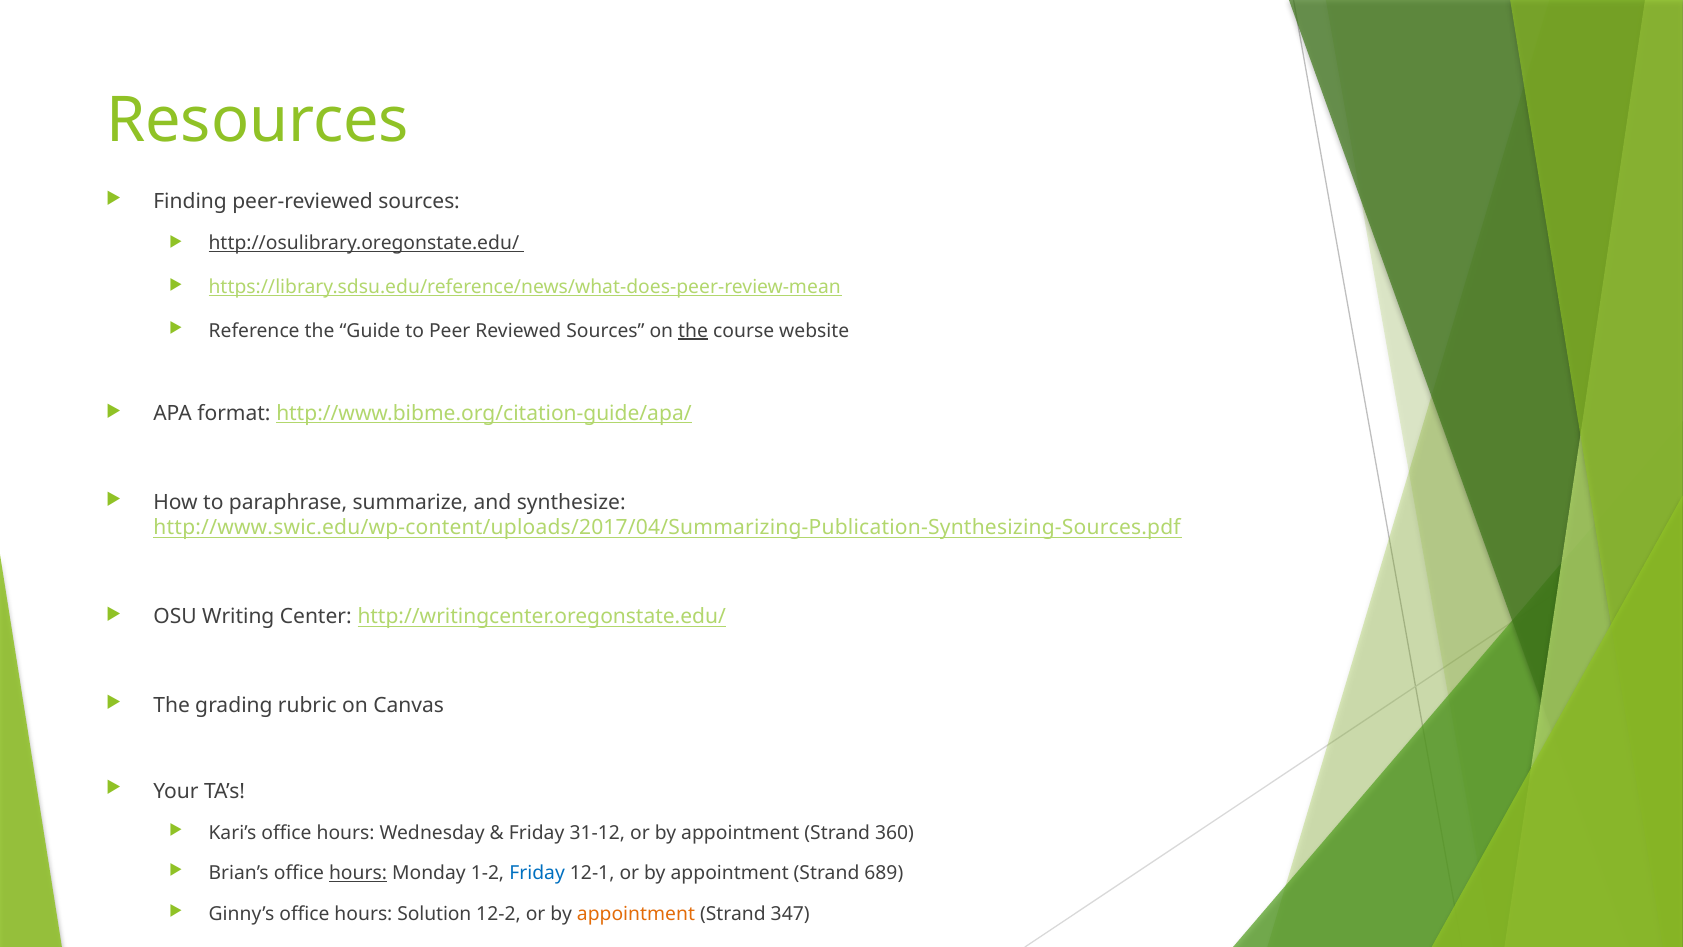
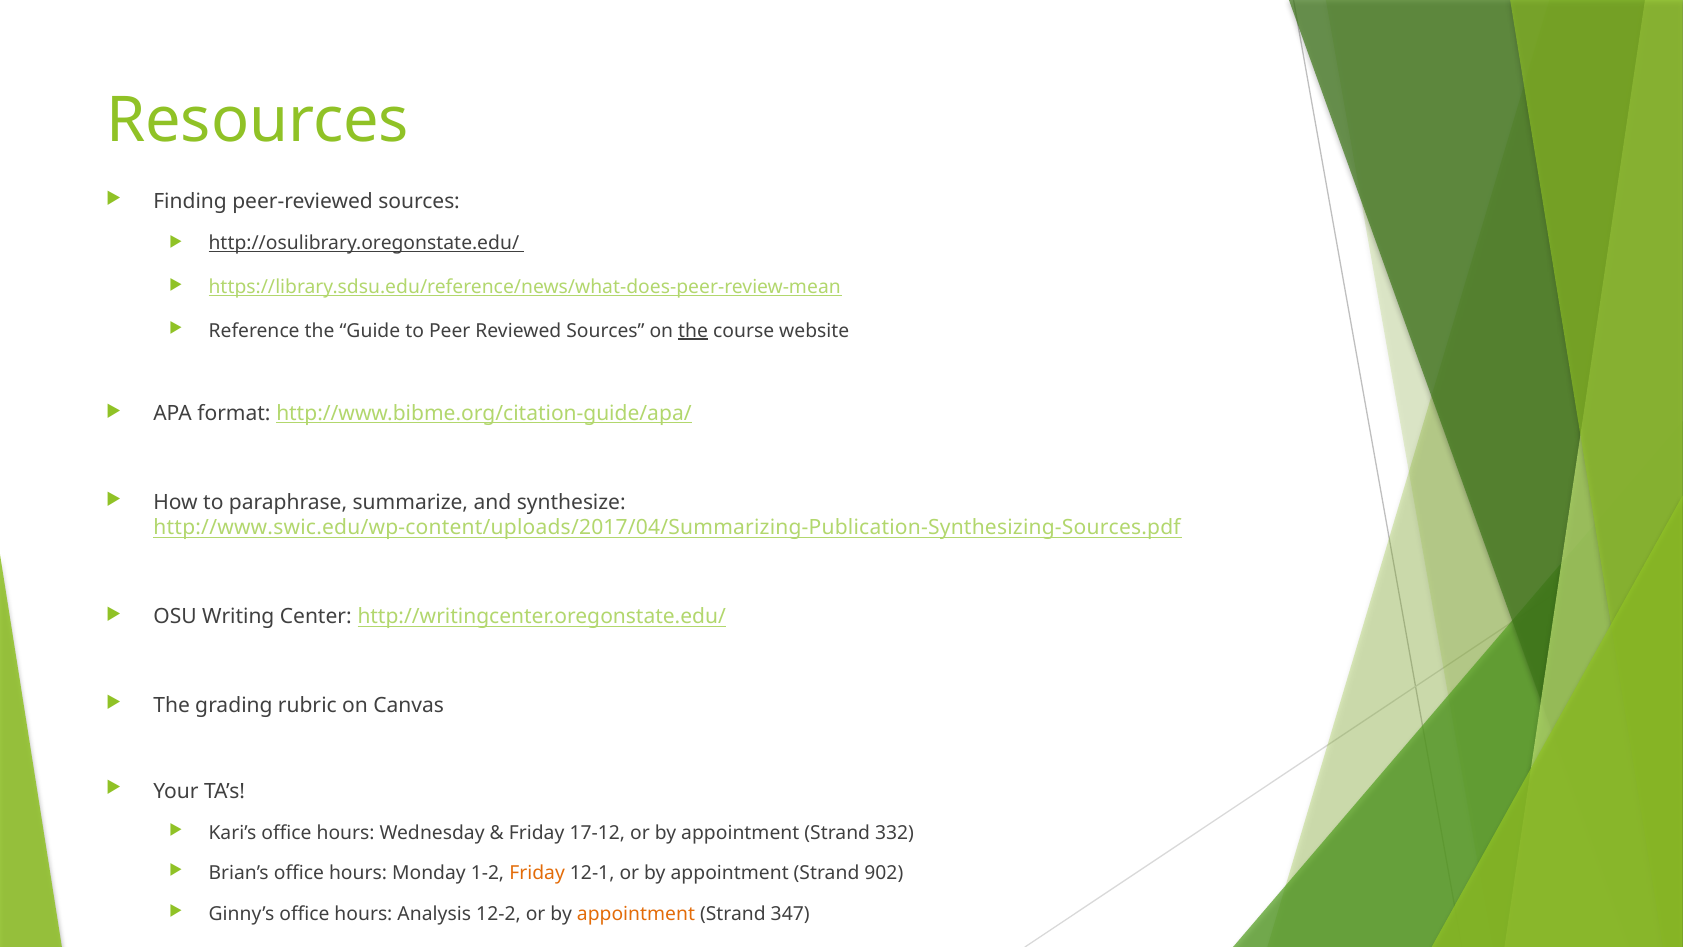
31-12: 31-12 -> 17-12 (597, 833)
360: 360 -> 332 (895, 833)
hours underline: present -> none (358, 873)
Friday colour: blue -> orange (537, 873)
689: 689 -> 902 (884, 873)
Solution: Solution -> Analysis (434, 914)
